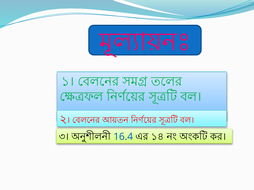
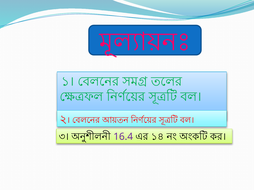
16.4 colour: blue -> purple (123, 137)
